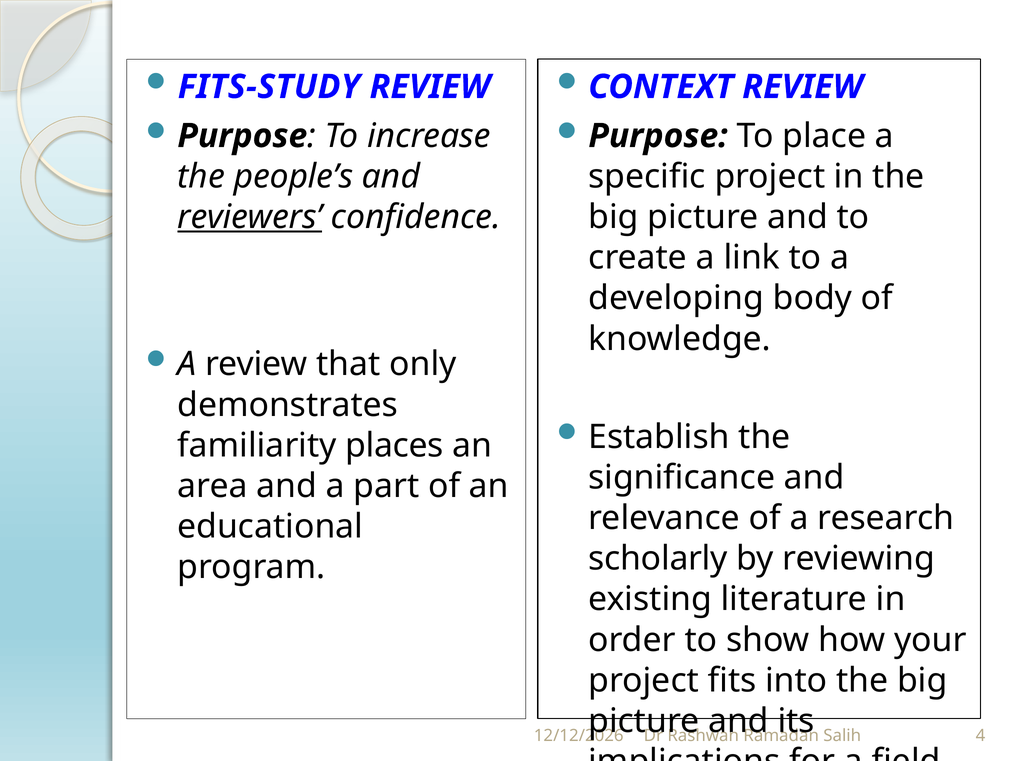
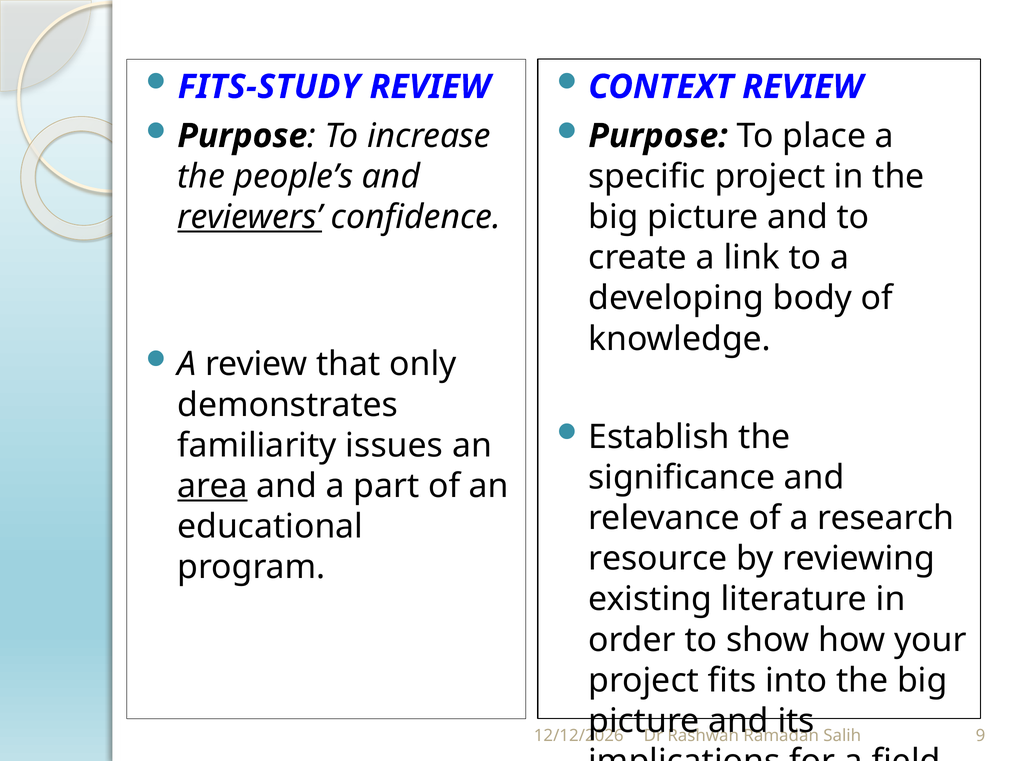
places: places -> issues (394, 445)
area underline: none -> present (212, 486)
scholarly: scholarly -> resource (658, 558)
4: 4 -> 9 (981, 735)
